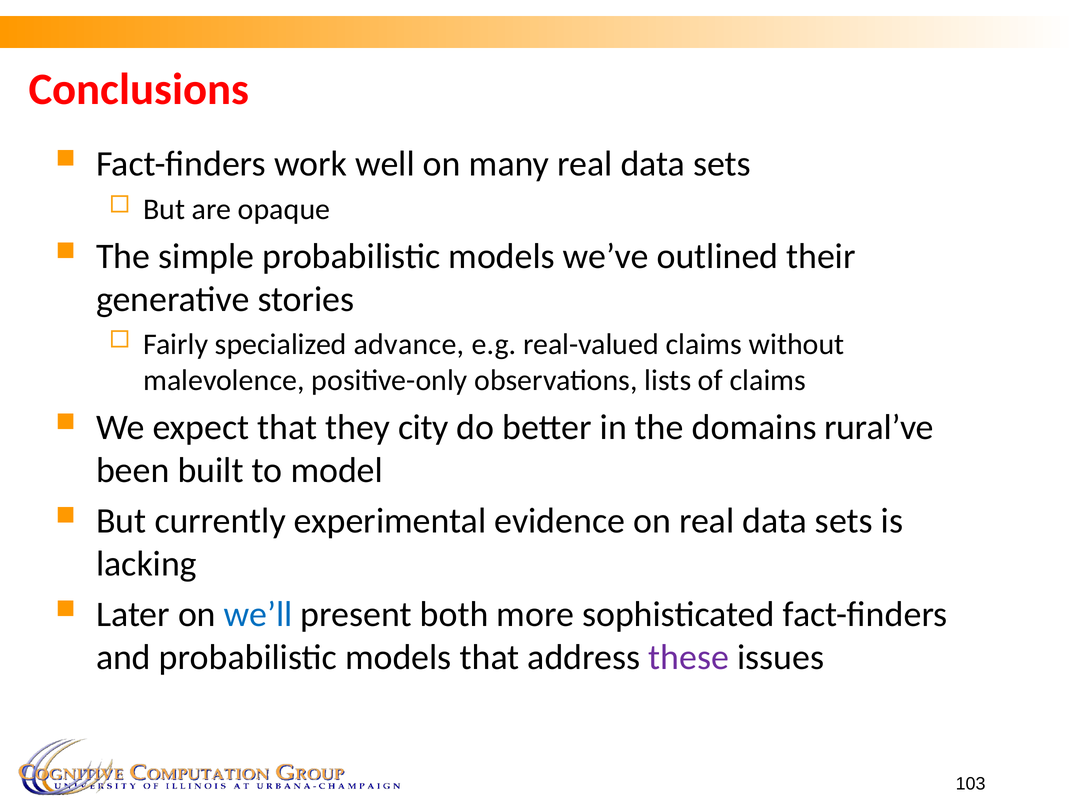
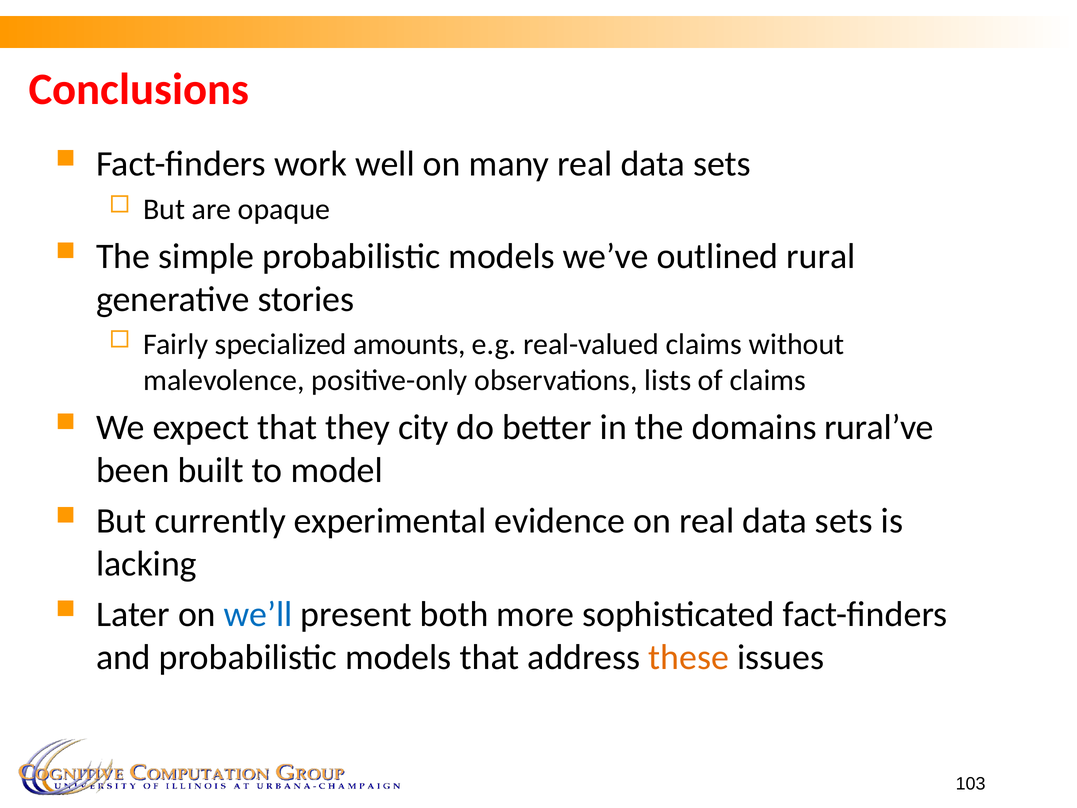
their: their -> rural (821, 256)
advance: advance -> amounts (409, 344)
these colour: purple -> orange (689, 657)
